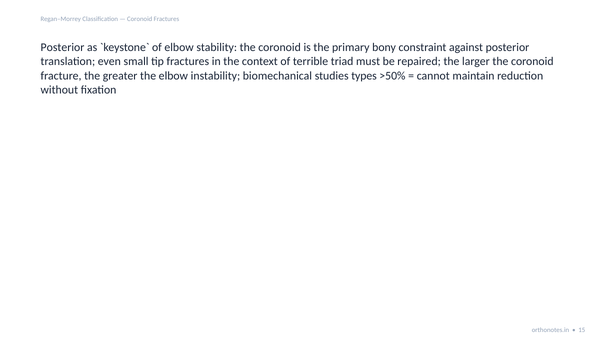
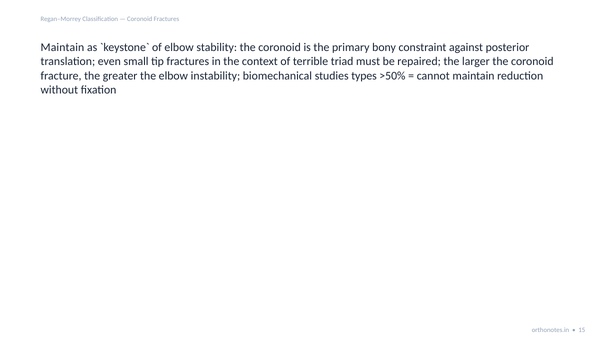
Posterior: Posterior -> Maintain (62, 47)
